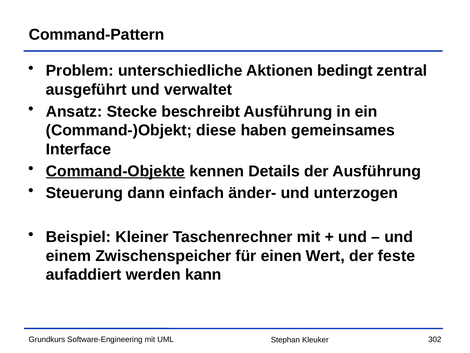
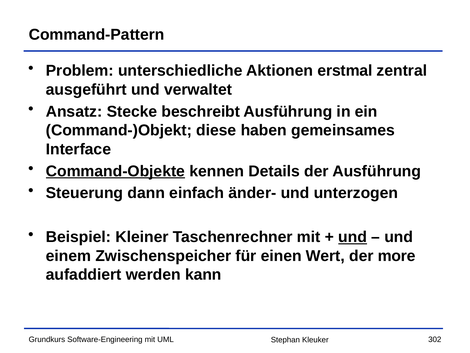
bedingt: bedingt -> erstmal (345, 71)
und underline: none -> present (353, 237)
feste: feste -> more (397, 256)
